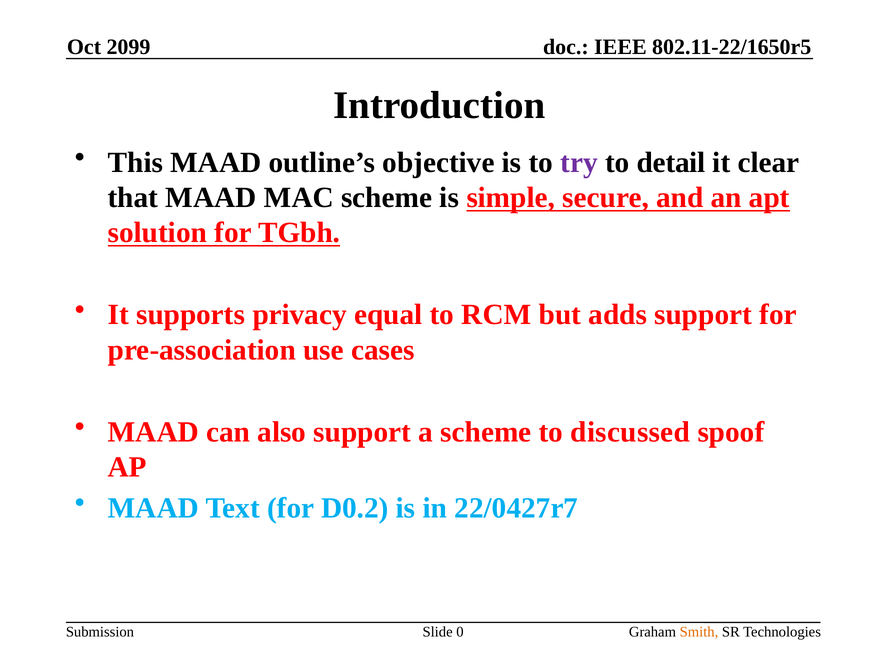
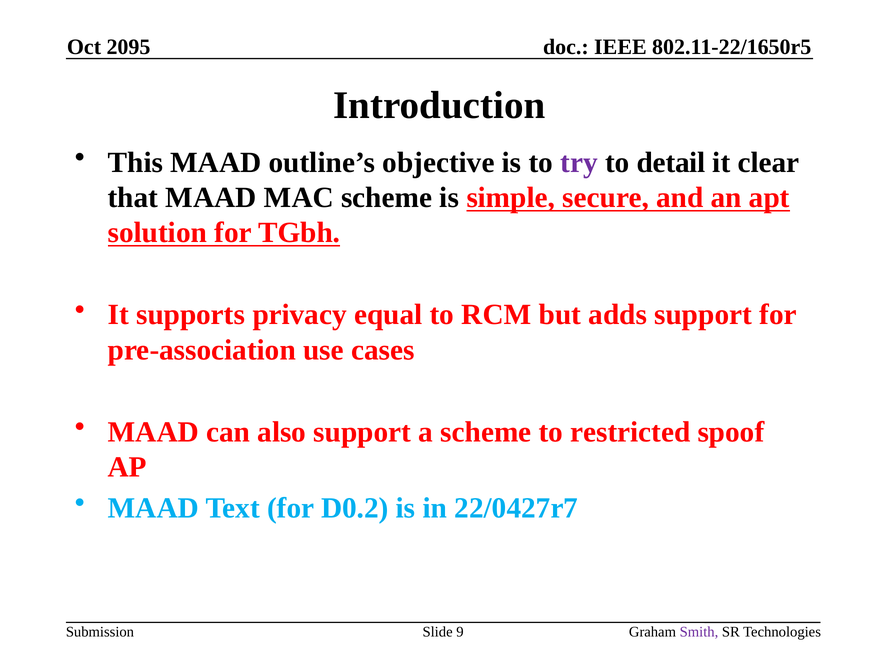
2099: 2099 -> 2095 (128, 47)
discussed: discussed -> restricted (630, 432)
0: 0 -> 9 (460, 632)
Smith colour: orange -> purple (699, 632)
